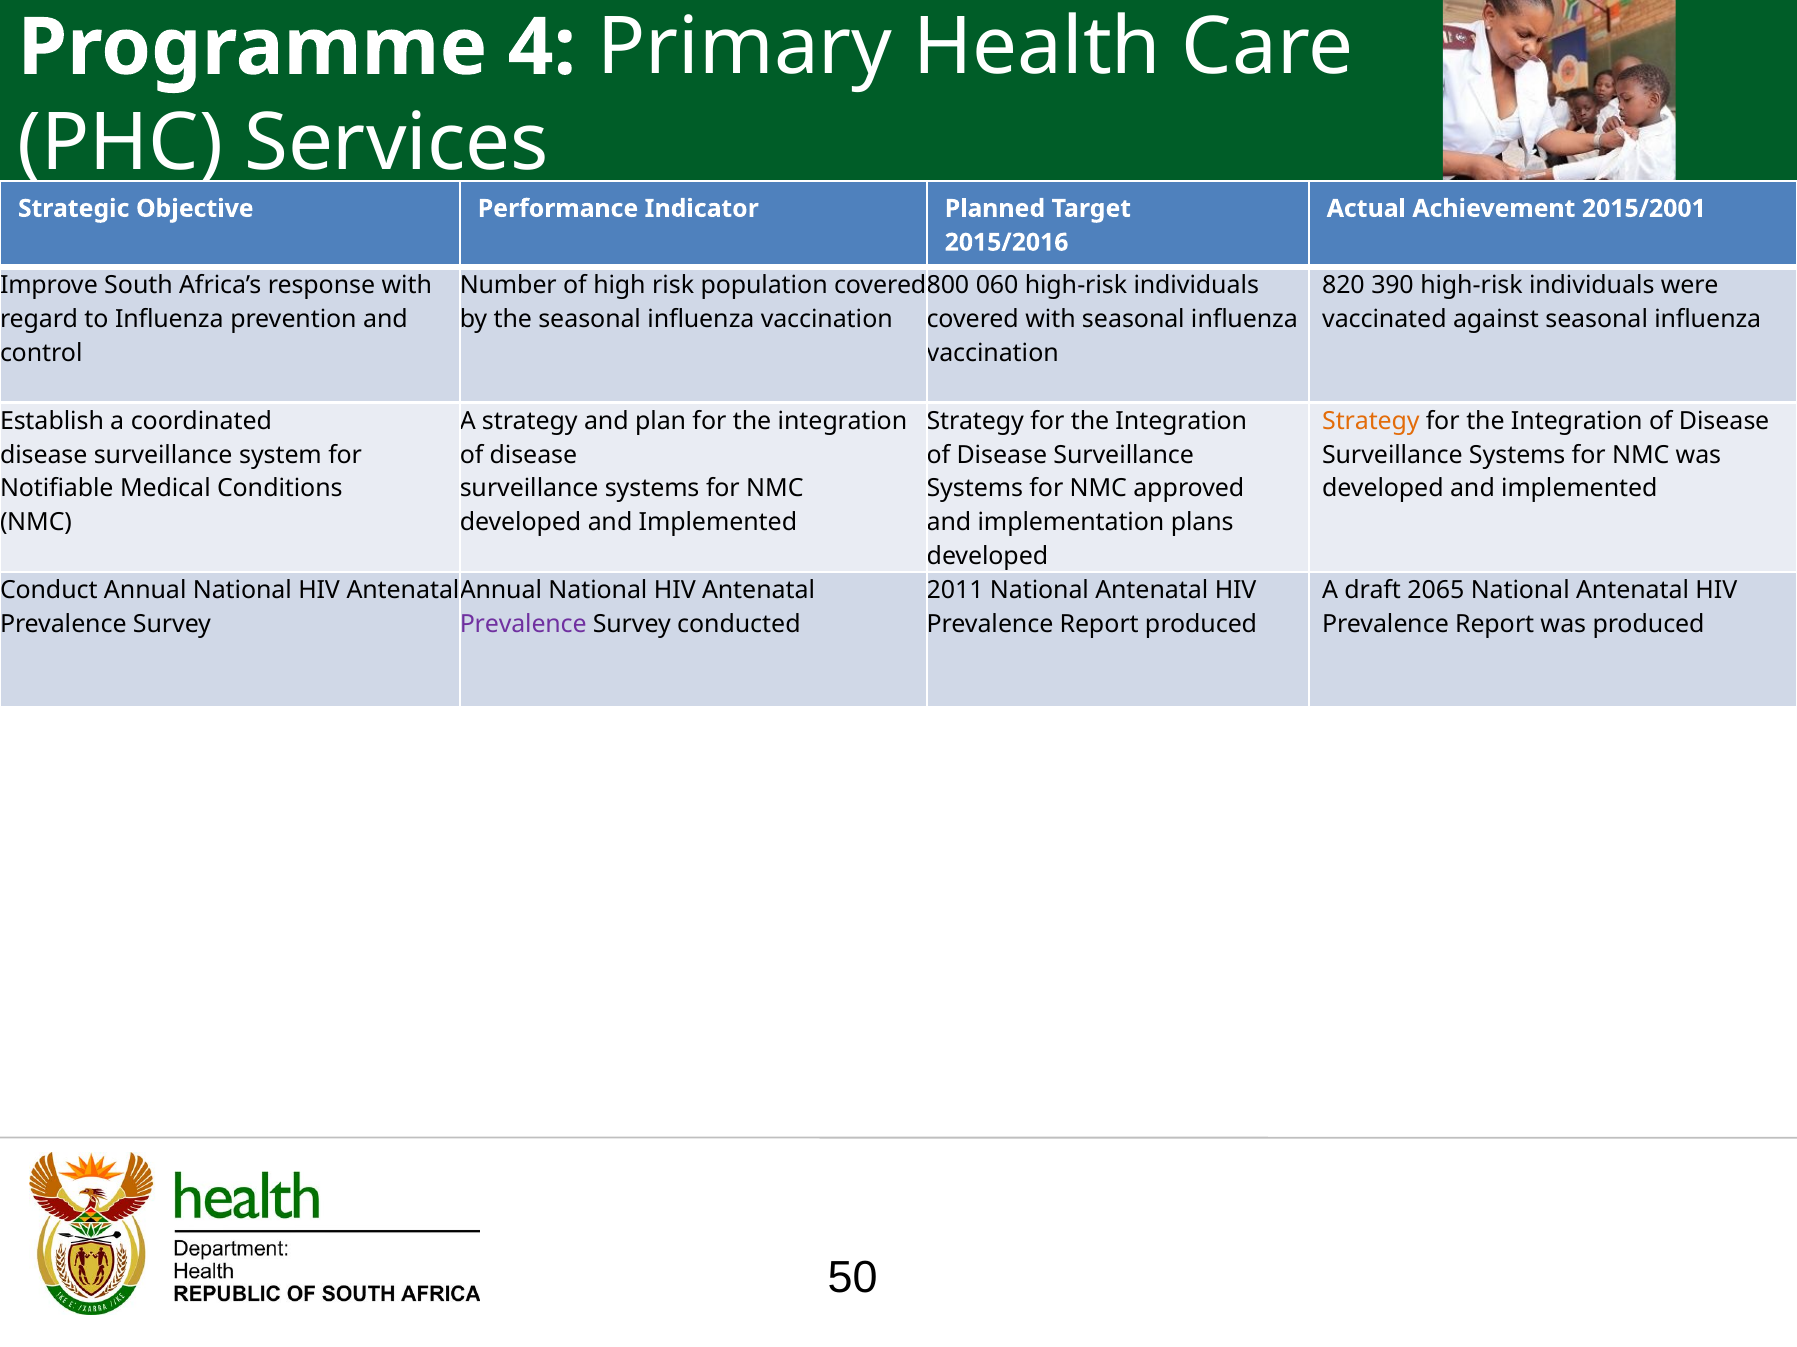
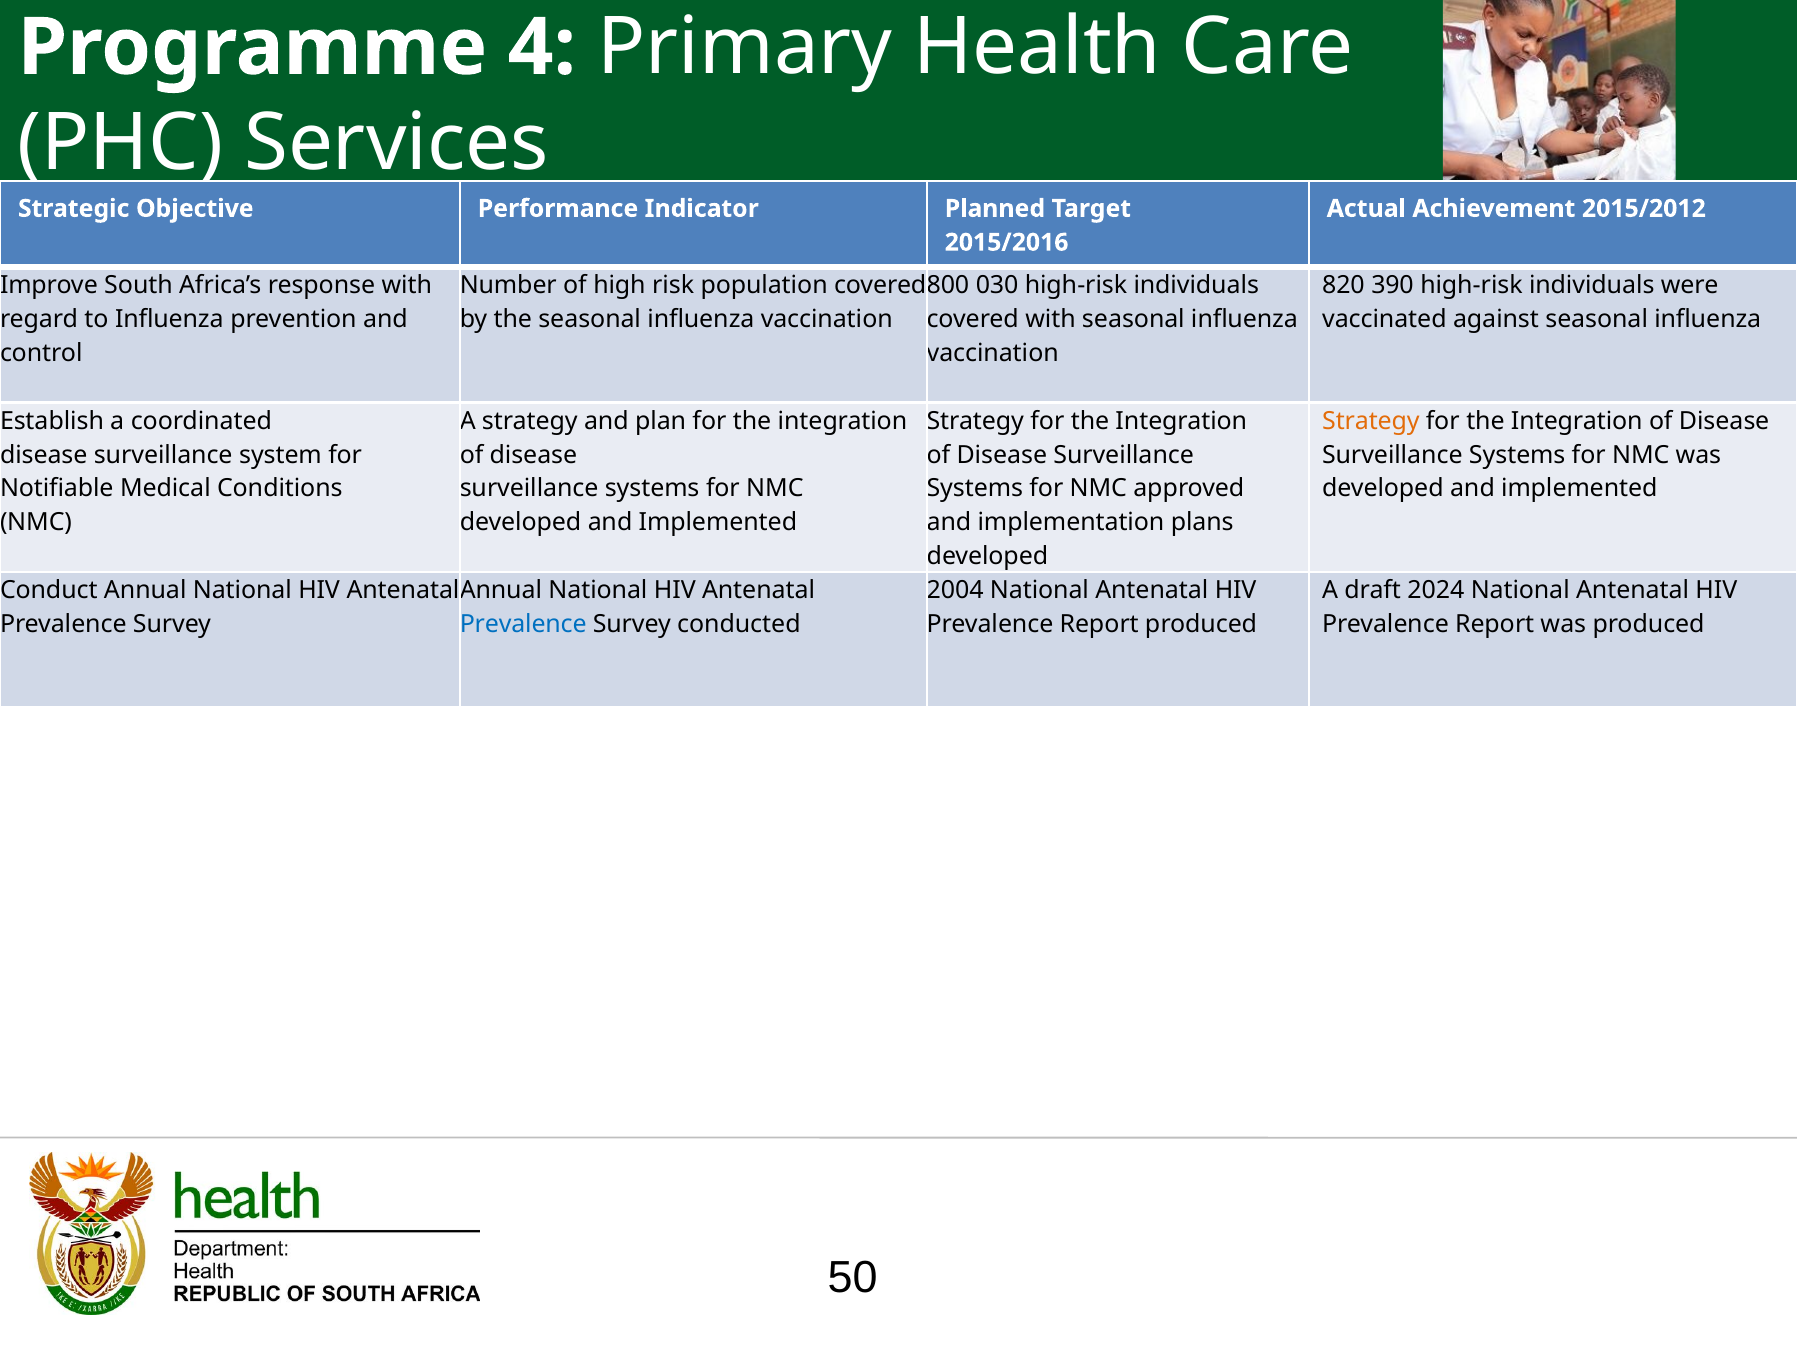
2015/2001: 2015/2001 -> 2015/2012 (1644, 209)
060: 060 -> 030 (997, 286)
2011: 2011 -> 2004 (955, 591)
2065: 2065 -> 2024 (1436, 591)
Prevalence colour: purple -> blue (523, 625)
